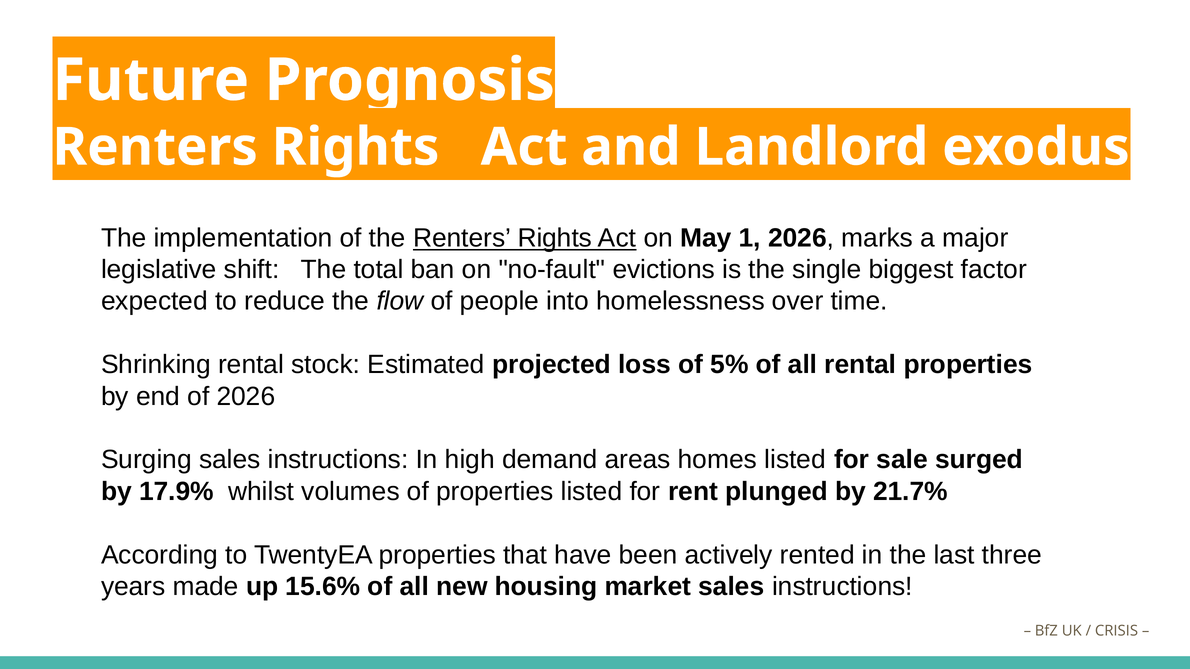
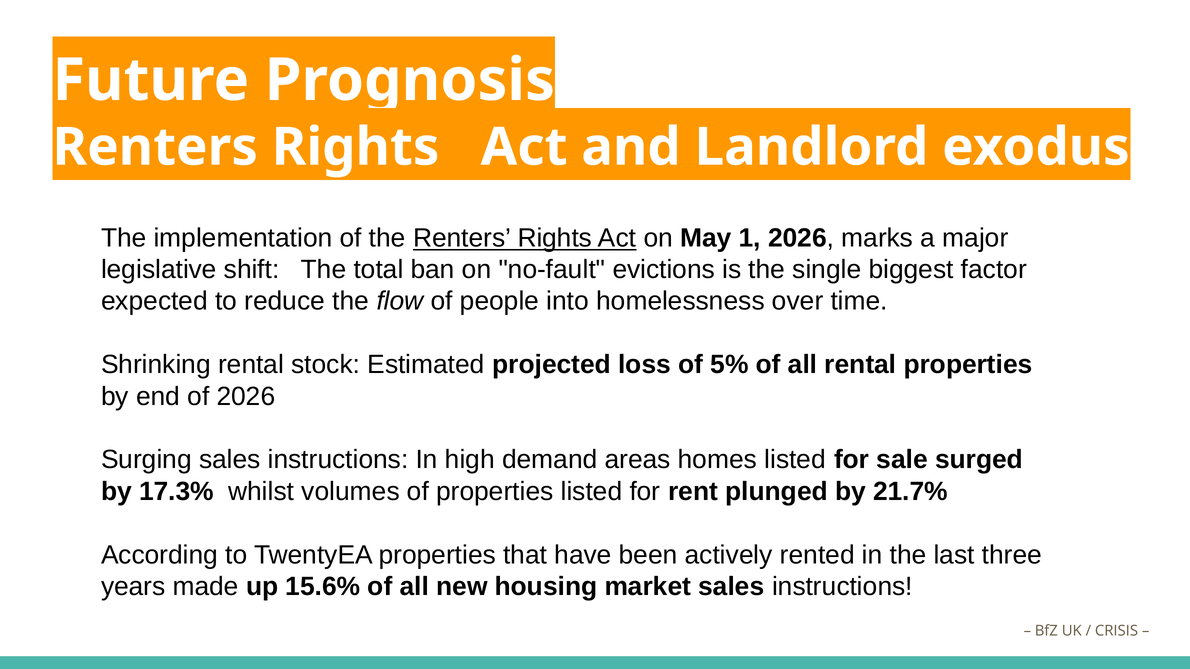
17.9%: 17.9% -> 17.3% (176, 492)
